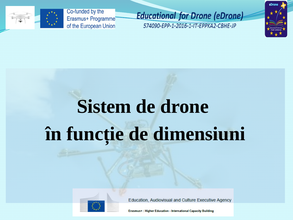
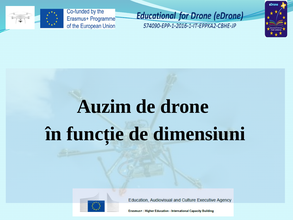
Sistem: Sistem -> Auzim (104, 106)
